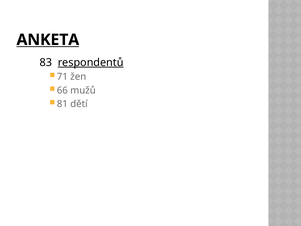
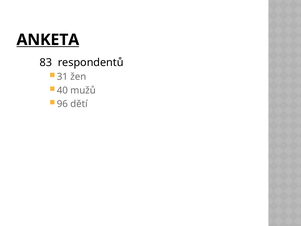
respondentů underline: present -> none (91, 62)
71: 71 -> 31 (62, 77)
66: 66 -> 40 (62, 90)
81: 81 -> 96 (62, 104)
